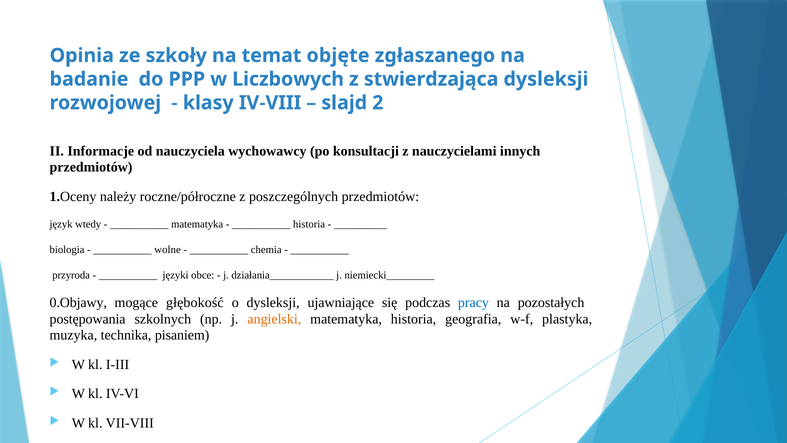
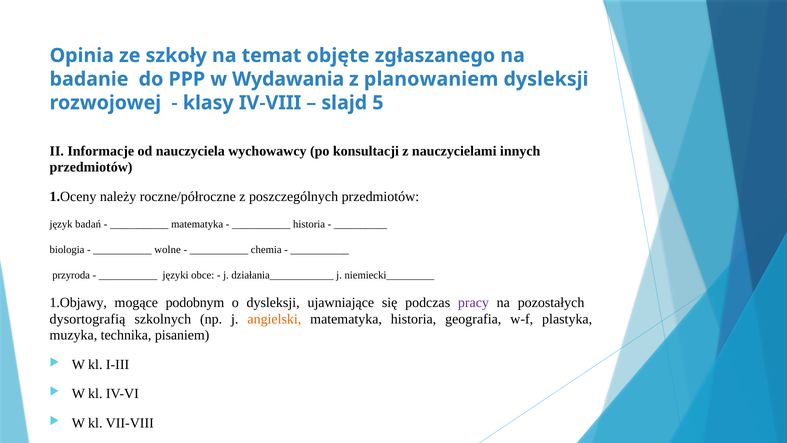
Liczbowych: Liczbowych -> Wydawania (288, 79)
stwierdzająca: stwierdzająca -> planowaniem (431, 79)
2: 2 -> 5 (378, 103)
wtedy: wtedy -> badań (88, 224)
0.Objawy: 0.Objawy -> 1.Objawy (78, 303)
głębokość: głębokość -> podobnym (195, 303)
pracy colour: blue -> purple (473, 303)
postępowania: postępowania -> dysortografią (87, 319)
